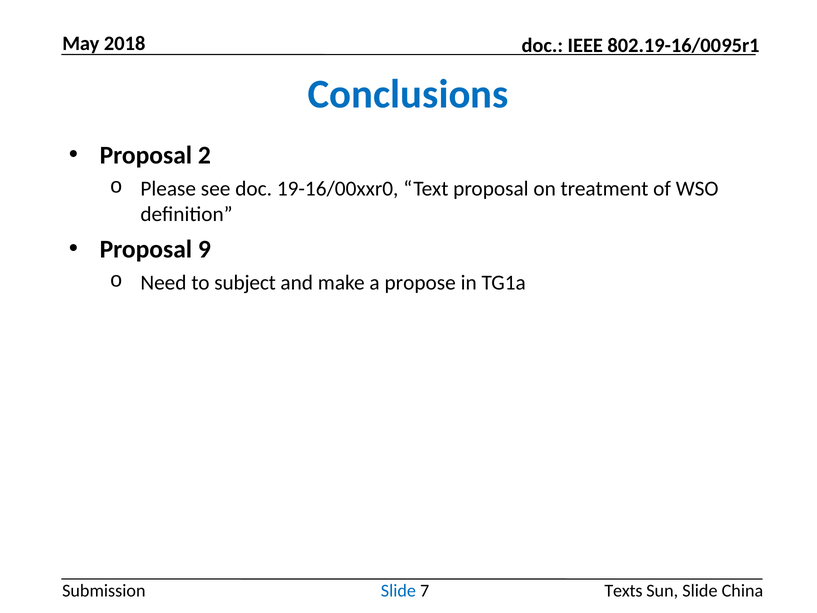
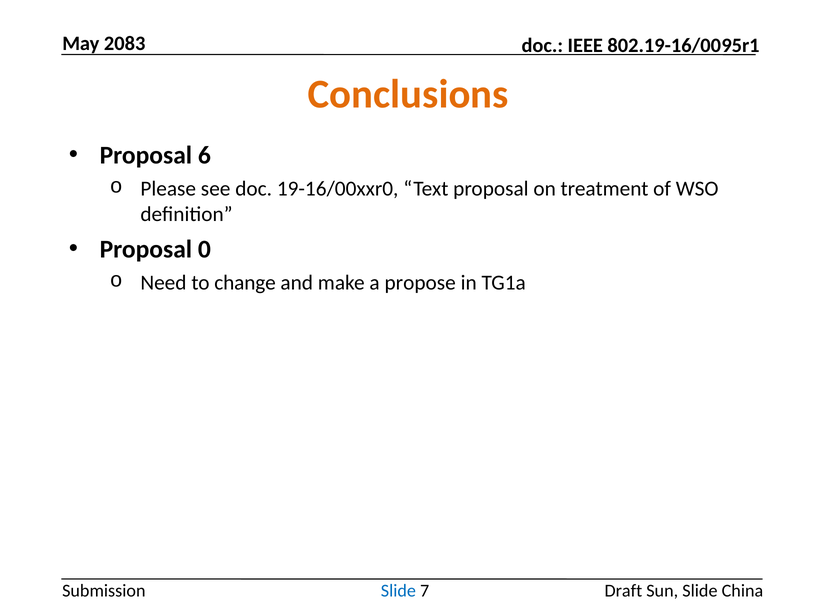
2018: 2018 -> 2083 (125, 43)
Conclusions colour: blue -> orange (408, 94)
2: 2 -> 6 (204, 155)
9: 9 -> 0 (204, 249)
subject: subject -> change (245, 283)
Texts: Texts -> Draft (623, 591)
